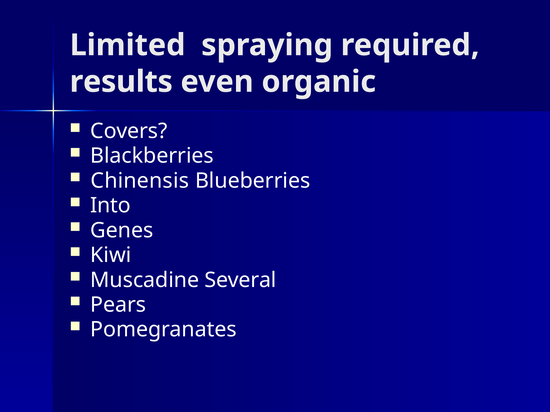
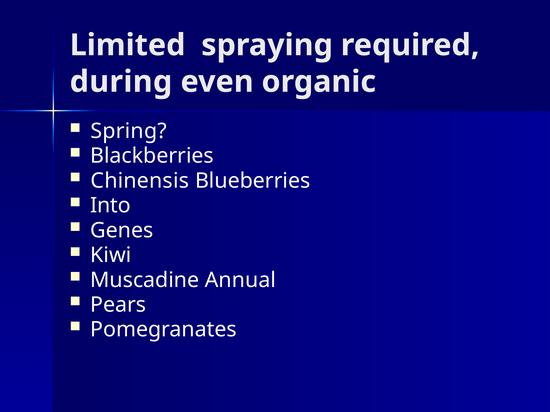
results: results -> during (121, 82)
Covers: Covers -> Spring (129, 131)
Several: Several -> Annual (240, 280)
